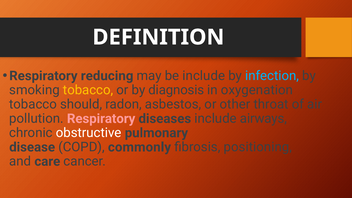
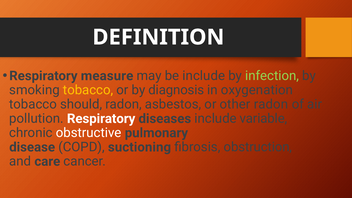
reducing: reducing -> measure (107, 76)
infection colour: light blue -> light green (272, 76)
other throat: throat -> radon (271, 104)
Respiratory colour: pink -> white (101, 119)
airways: airways -> variable (263, 119)
commonly: commonly -> suctioning (139, 147)
positioning: positioning -> obstruction (258, 147)
